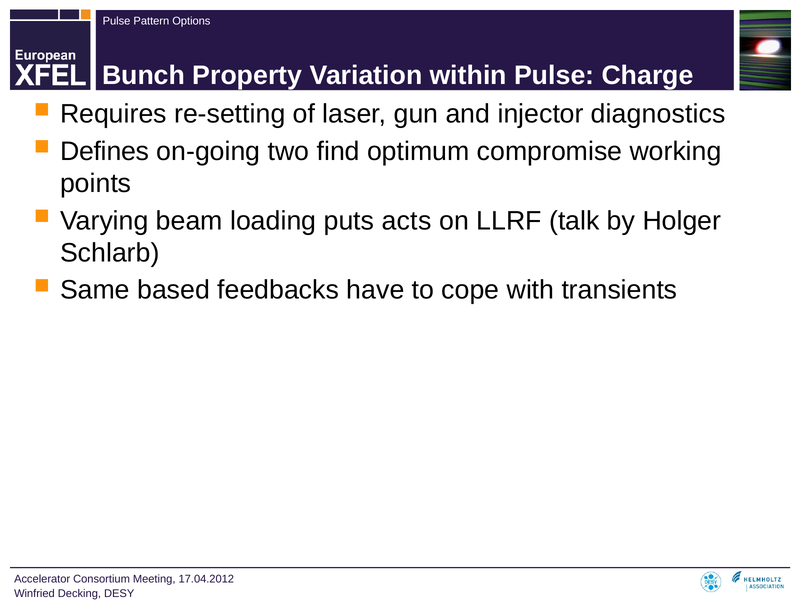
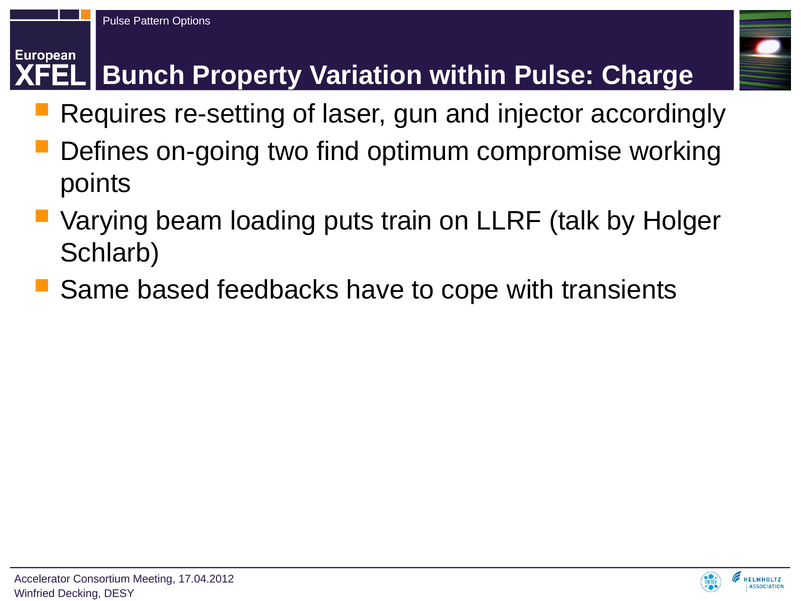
diagnostics: diagnostics -> accordingly (658, 114)
acts: acts -> train (407, 221)
